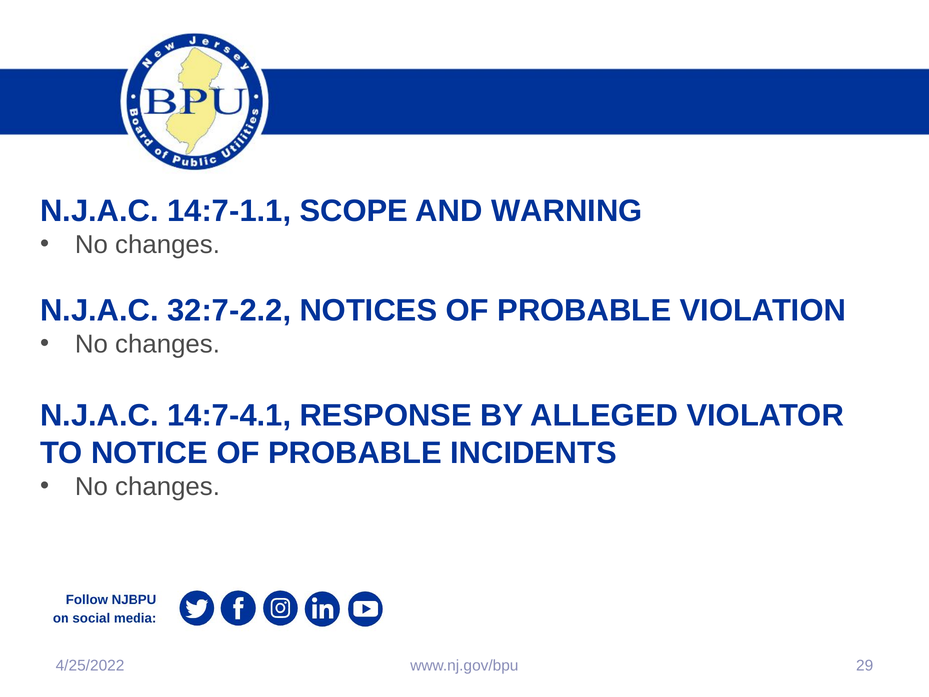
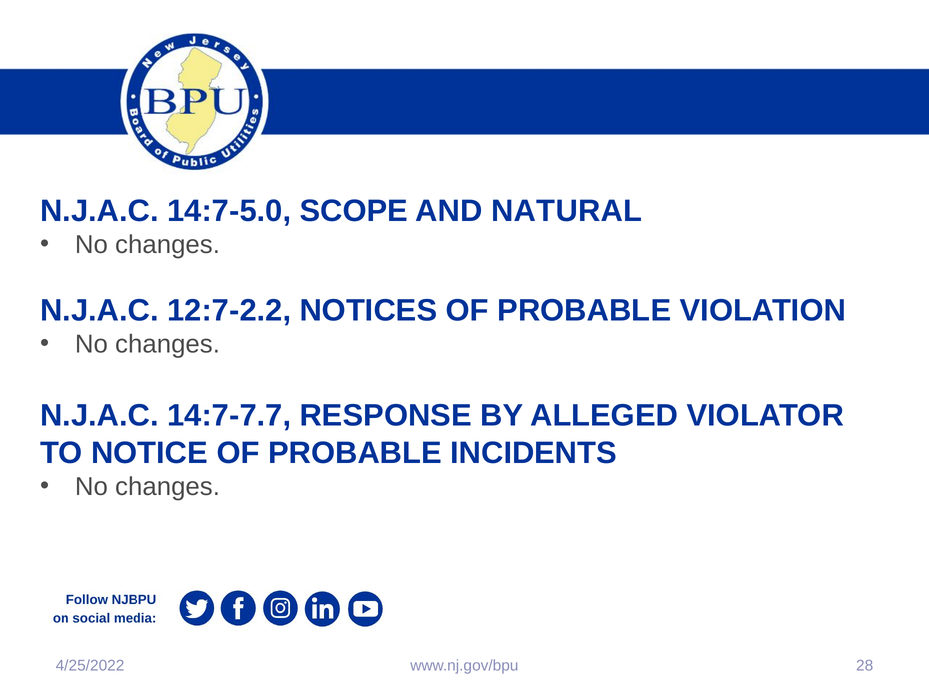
14:7-1.1: 14:7-1.1 -> 14:7-5.0 (229, 211)
WARNING: WARNING -> NATURAL (567, 211)
32:7-2.2: 32:7-2.2 -> 12:7-2.2 (229, 310)
14:7-4.1: 14:7-4.1 -> 14:7-7.7 (229, 416)
29: 29 -> 28 (865, 665)
